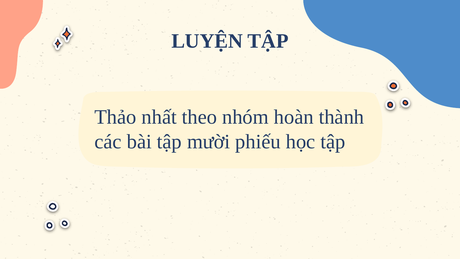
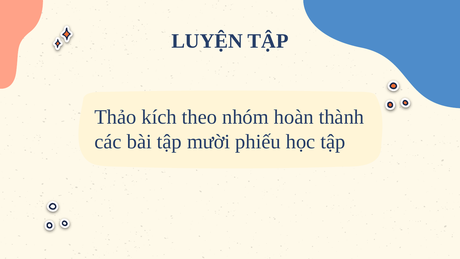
nhất: nhất -> kích (159, 117)
